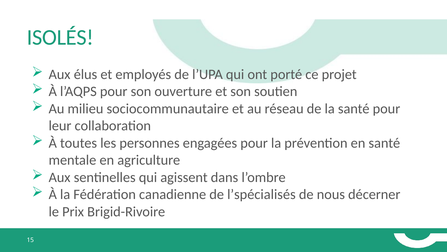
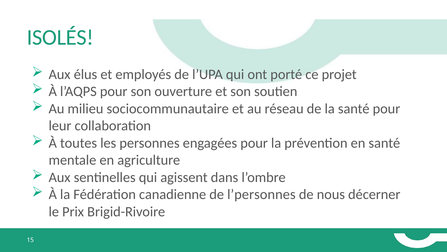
l’spécialisés: l’spécialisés -> l’personnes (261, 194)
